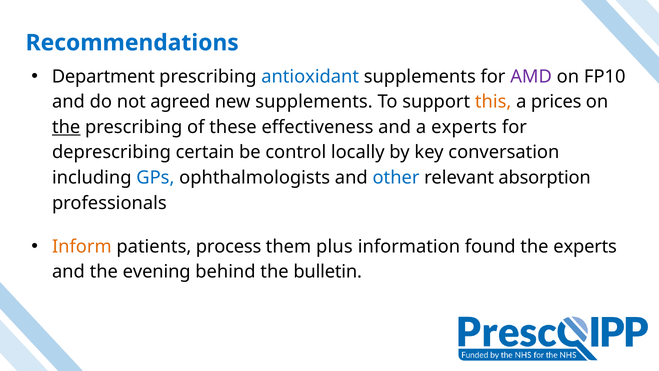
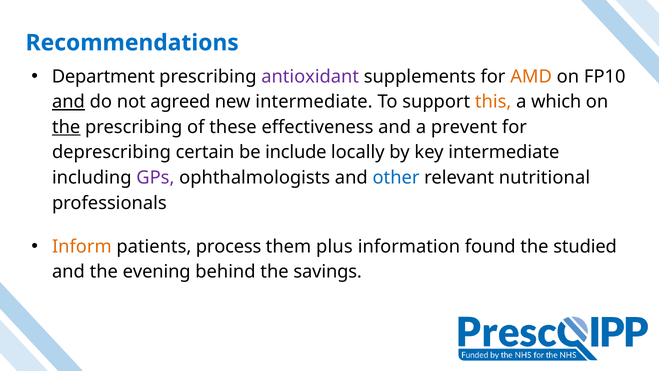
antioxidant colour: blue -> purple (310, 77)
AMD colour: purple -> orange (531, 77)
and underline: none -> present (68, 102)
new supplements: supplements -> intermediate (314, 102)
prices: prices -> which (556, 102)
a experts: experts -> prevent (464, 127)
control: control -> include (296, 152)
key conversation: conversation -> intermediate (504, 152)
GPs colour: blue -> purple (155, 178)
absorption: absorption -> nutritional (544, 178)
the experts: experts -> studied (585, 246)
bulletin: bulletin -> savings (328, 272)
